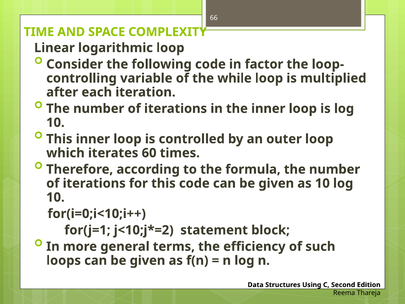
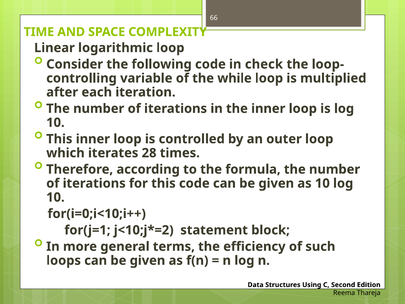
factor: factor -> check (264, 64)
60: 60 -> 28 (149, 153)
